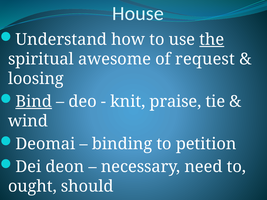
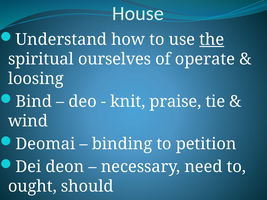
awesome: awesome -> ourselves (115, 59)
request: request -> operate (205, 59)
Bind underline: present -> none (34, 102)
